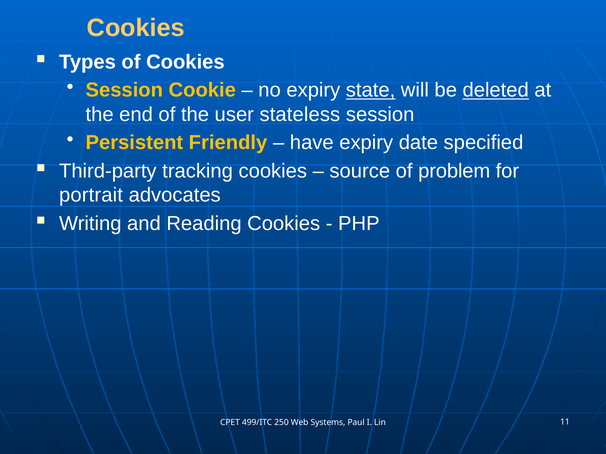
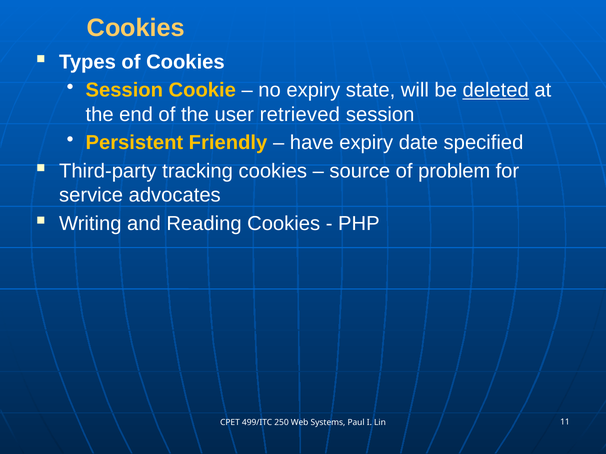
state underline: present -> none (371, 90)
stateless: stateless -> retrieved (300, 115)
portrait: portrait -> service (91, 195)
